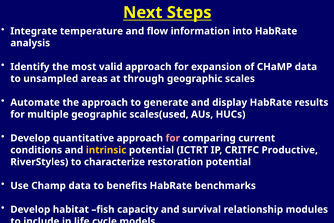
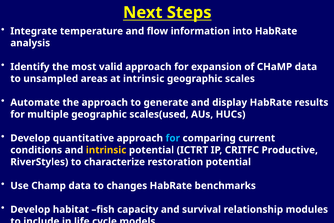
at through: through -> intrinsic (144, 79)
for colour: pink -> light blue (173, 138)
benefits: benefits -> changes (127, 185)
